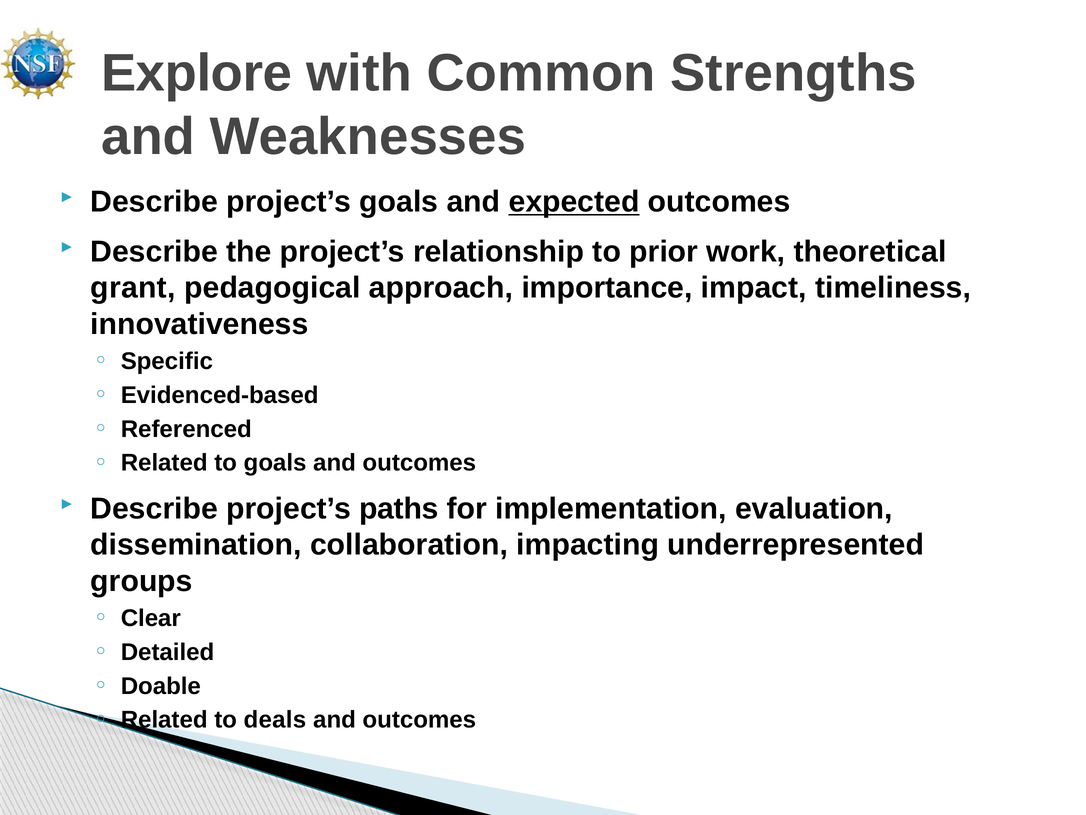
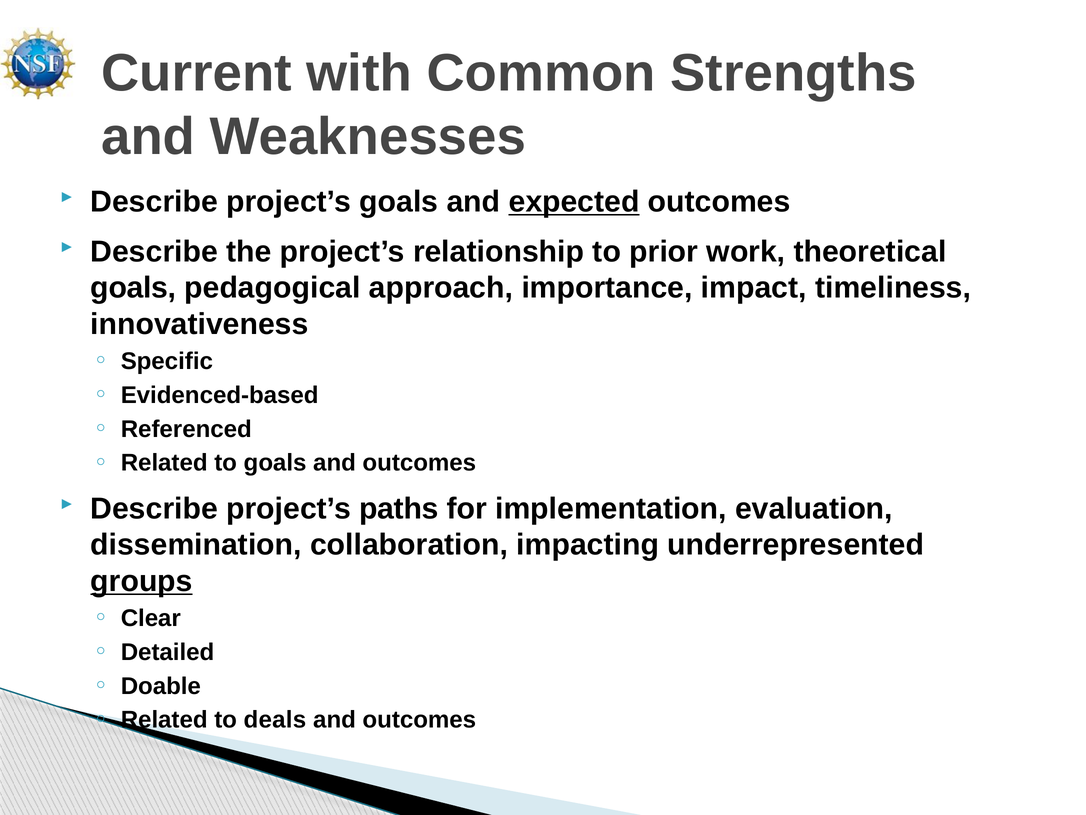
Explore: Explore -> Current (197, 73)
grant: grant -> goals (133, 288)
groups underline: none -> present (142, 581)
